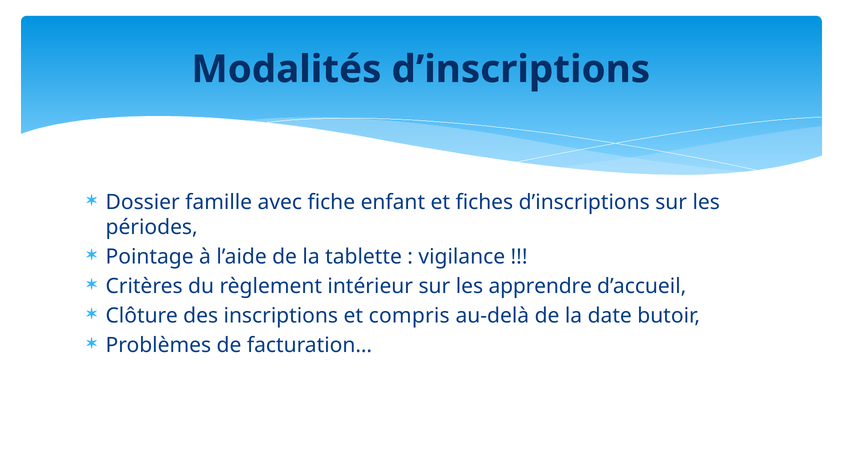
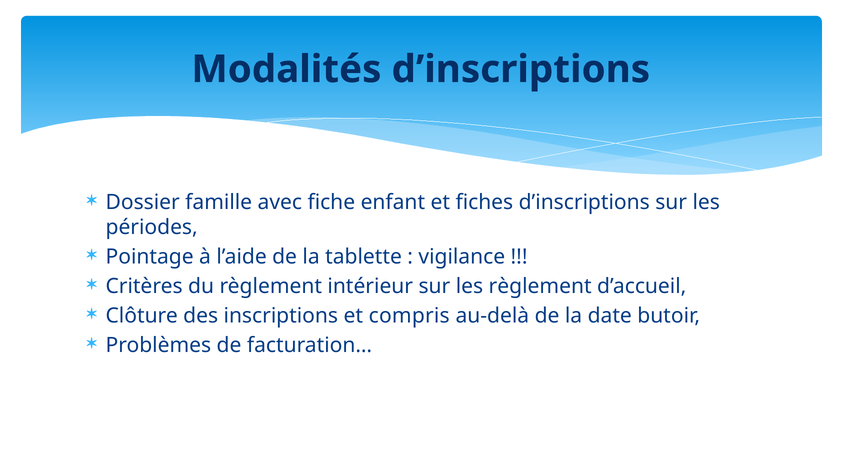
les apprendre: apprendre -> règlement (540, 286)
